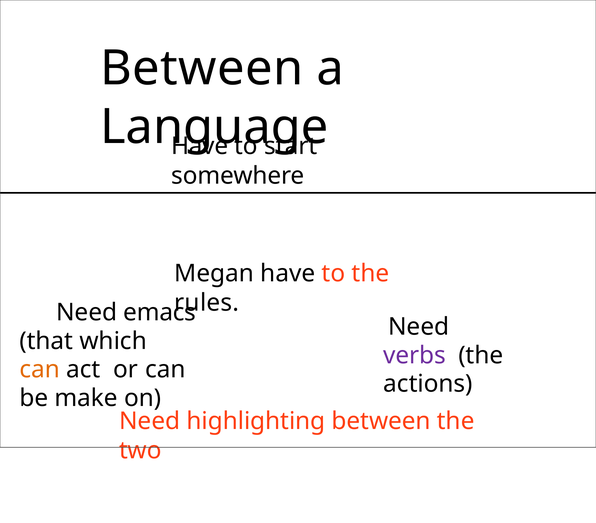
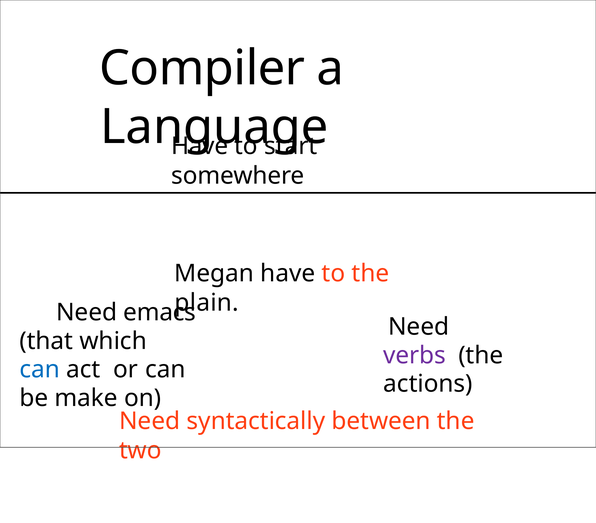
Between: Between -> Compiler (202, 68)
rules: rules -> plain (207, 303)
can colour: orange -> blue (40, 369)
highlighting: highlighting -> syntactically (256, 421)
